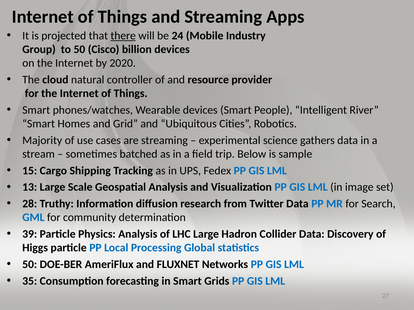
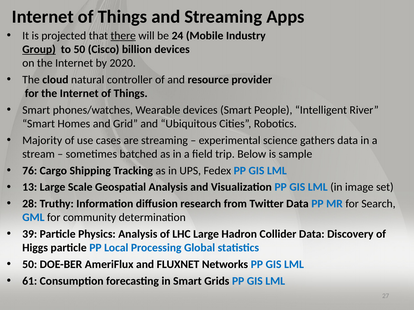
Group underline: none -> present (39, 49)
15: 15 -> 76 (30, 171)
35: 35 -> 61 (30, 281)
